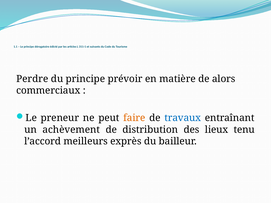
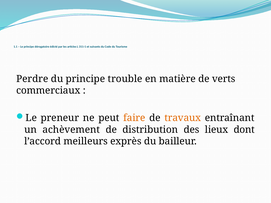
prévoir: prévoir -> trouble (125, 79)
alors: alors -> verts (224, 79)
travaux colour: blue -> orange (183, 118)
tenu: tenu -> dont (244, 130)
